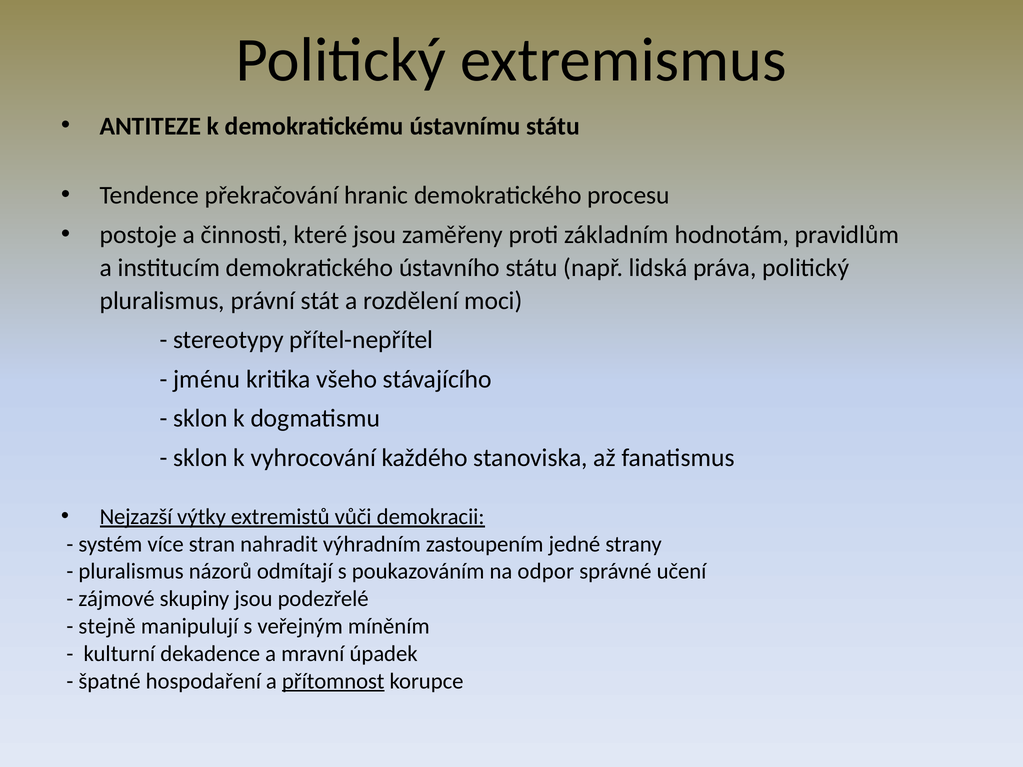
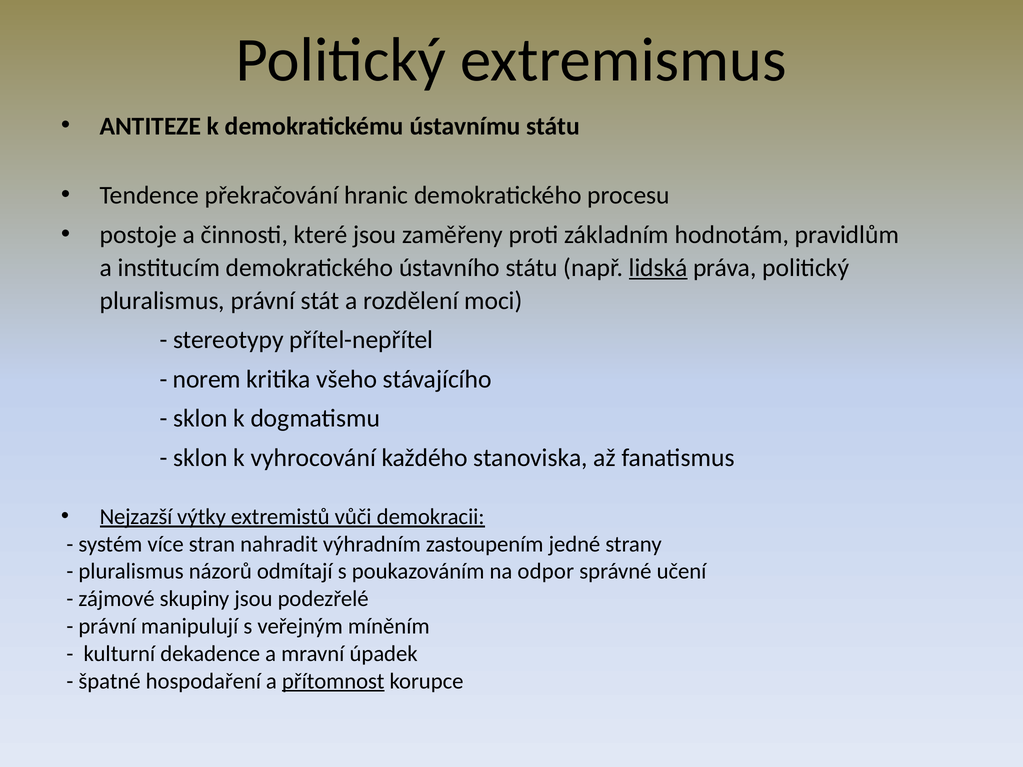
lidská underline: none -> present (658, 268)
jménu: jménu -> norem (207, 379)
stejně: stejně -> právní (107, 626)
